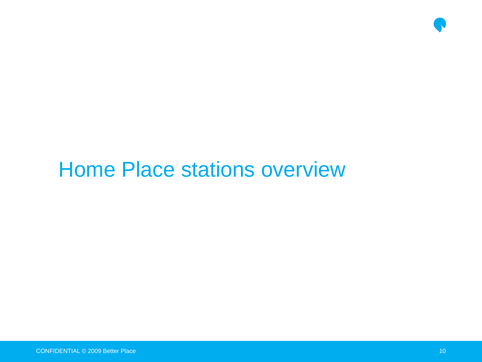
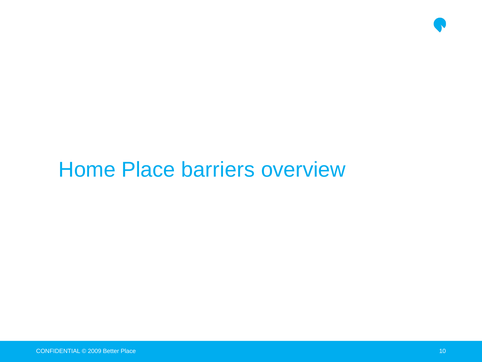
stations: stations -> barriers (218, 169)
